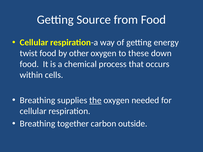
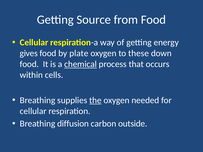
twist: twist -> gives (29, 53)
other: other -> plate (79, 53)
chemical underline: none -> present (81, 64)
together: together -> diffusion (73, 124)
